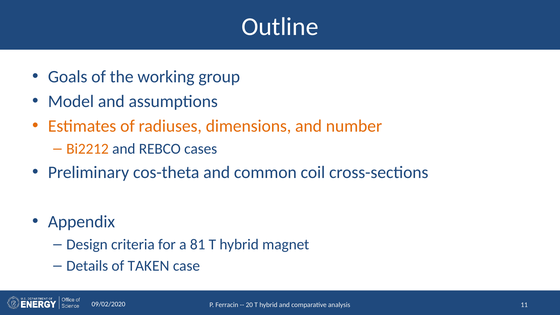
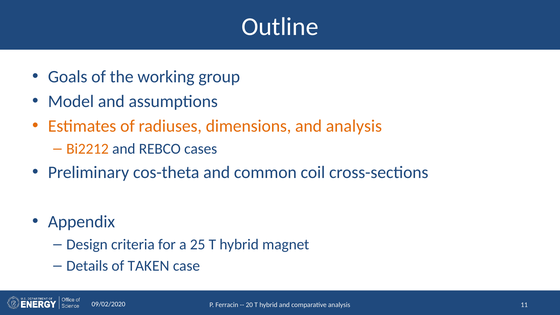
and number: number -> analysis (354, 126)
81: 81 -> 25 (198, 245)
